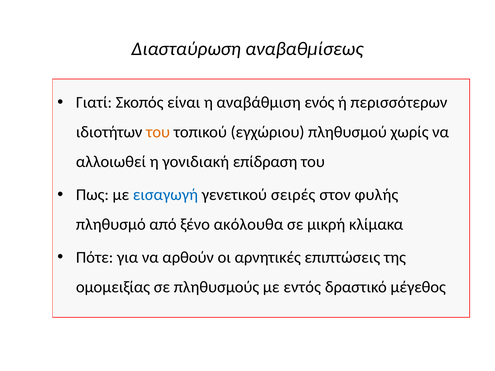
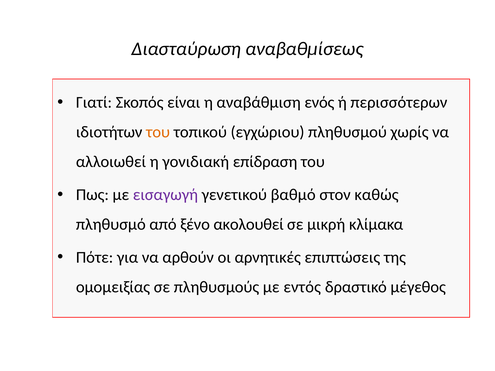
εισαγωγή colour: blue -> purple (165, 195)
σειρές: σειρές -> βαθμό (293, 195)
φυλής: φυλής -> καθώς (376, 195)
ακόλουθα: ακόλουθα -> ακολουθεί (249, 225)
